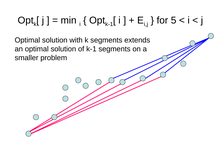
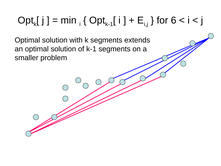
5: 5 -> 6 (174, 20)
